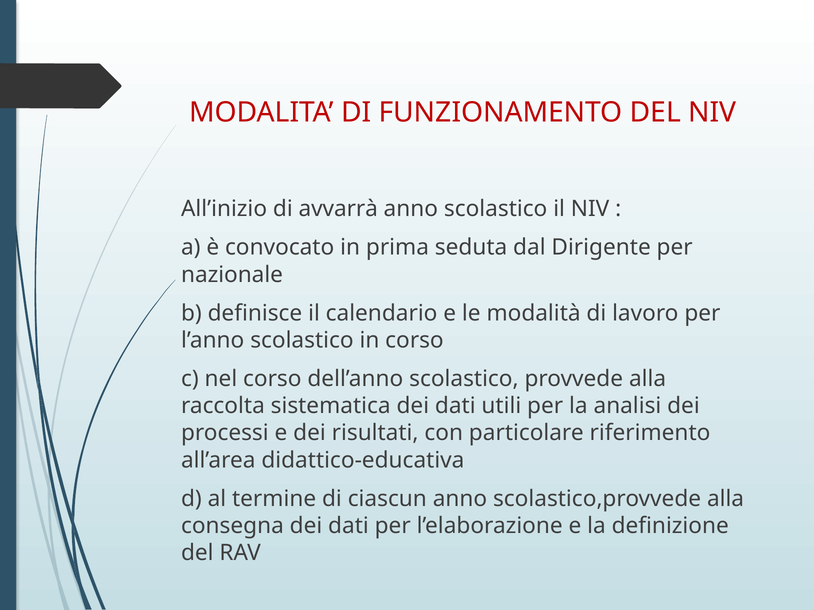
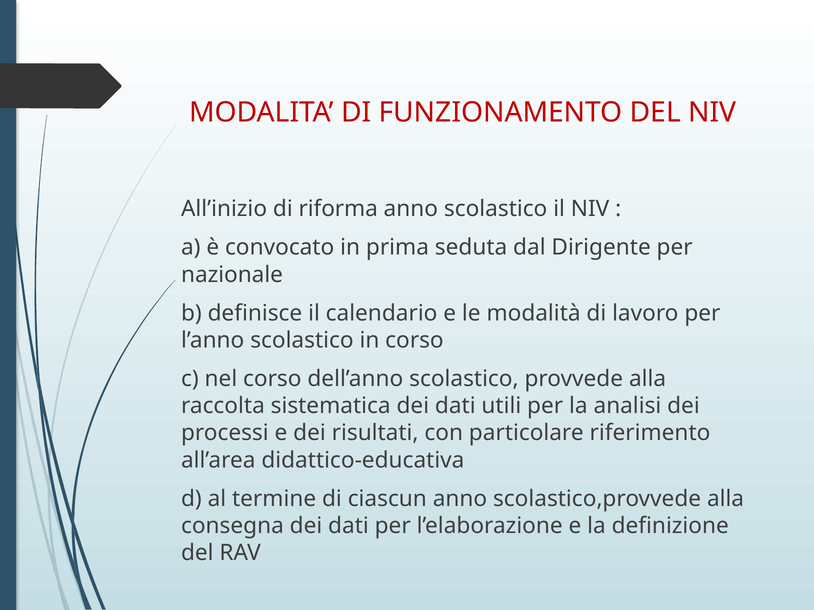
avvarrà: avvarrà -> riforma (338, 209)
